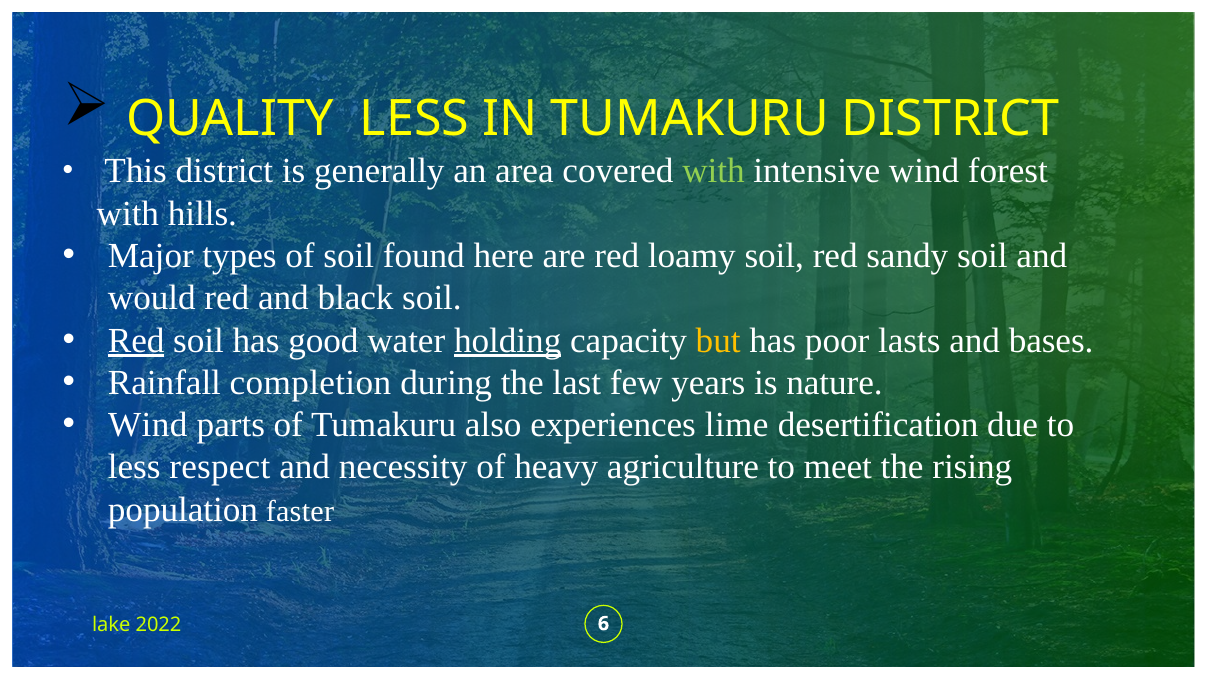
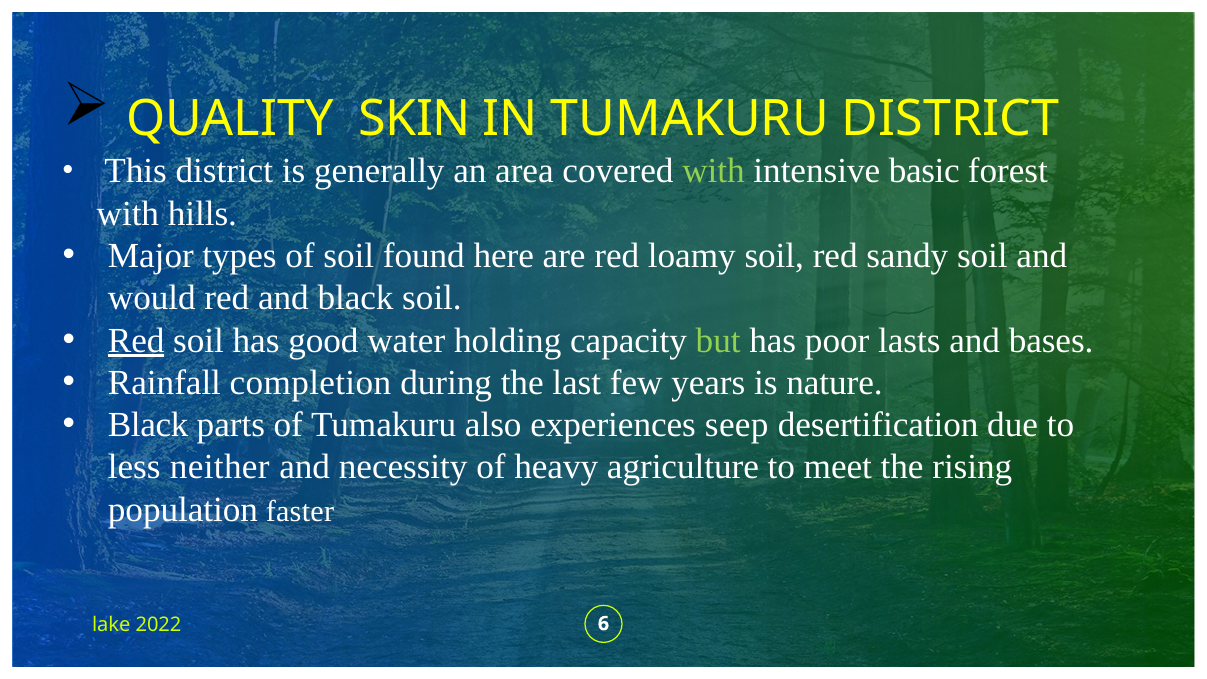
QUALITY LESS: LESS -> SKIN (415, 119)
intensive wind: wind -> basic (924, 171)
holding underline: present -> none (508, 340)
but colour: yellow -> light green (718, 340)
Wind: Wind -> Black (148, 425)
lime: lime -> seep (737, 425)
respect: respect -> neither (220, 467)
